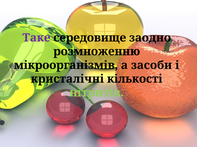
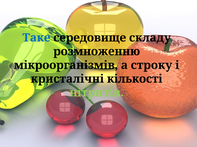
Таке colour: purple -> blue (36, 38)
заодно: заодно -> складу (150, 38)
засоби: засоби -> строку (152, 65)
